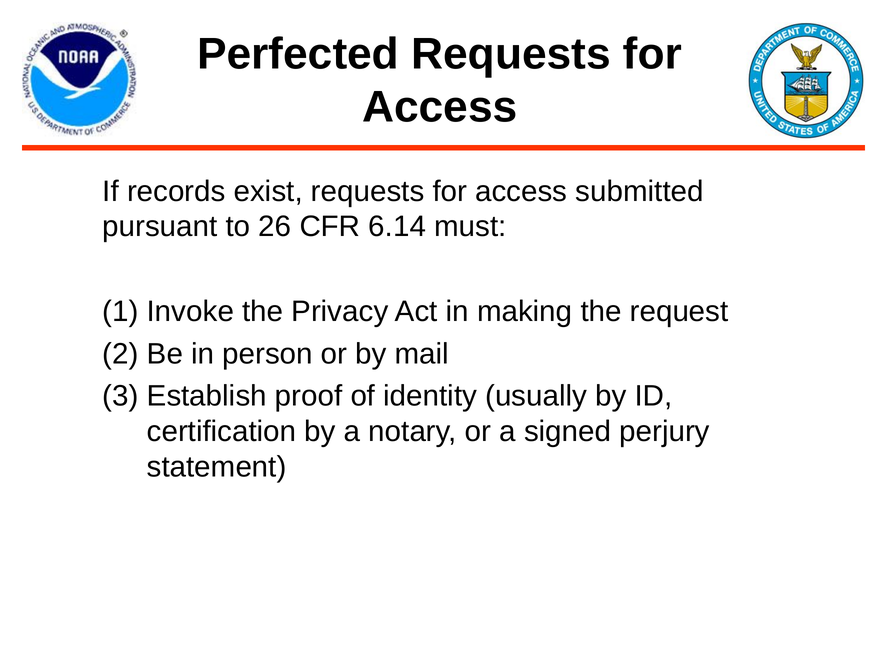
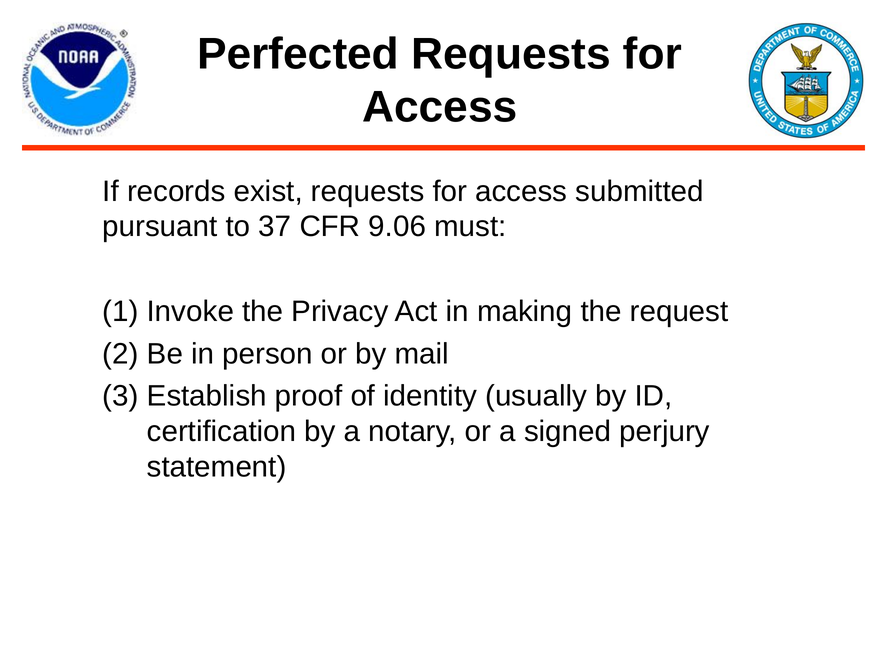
26: 26 -> 37 (275, 227)
6.14: 6.14 -> 9.06 (397, 227)
